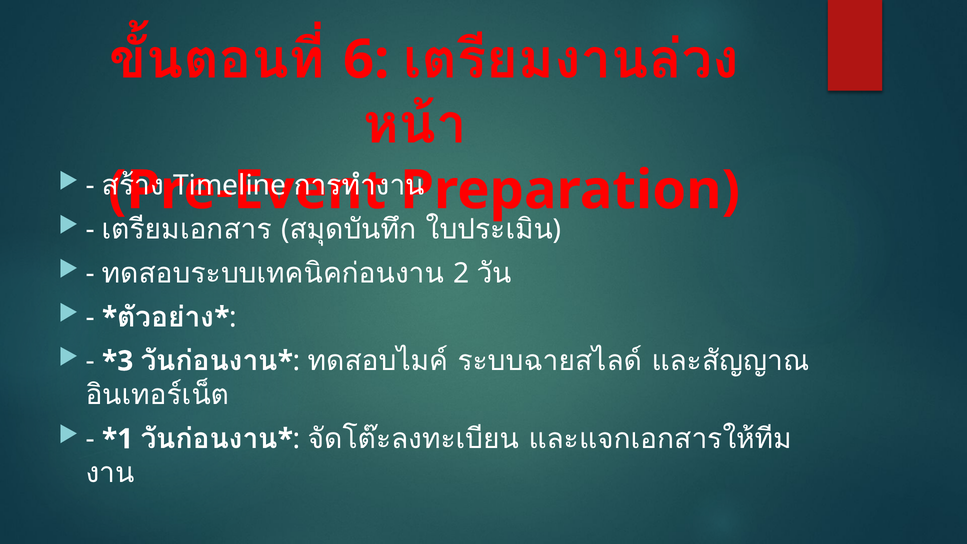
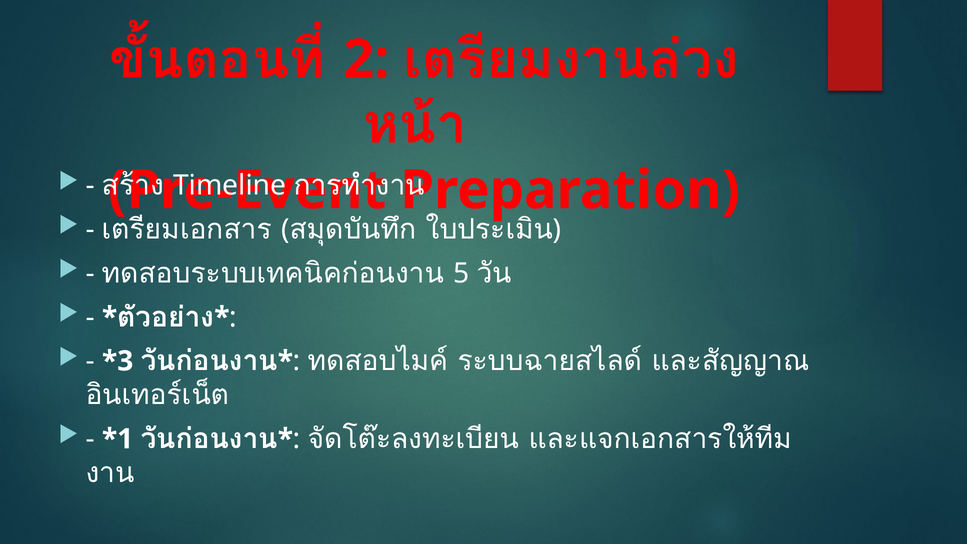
6: 6 -> 2 (366, 60)
2: 2 -> 5 (461, 273)
